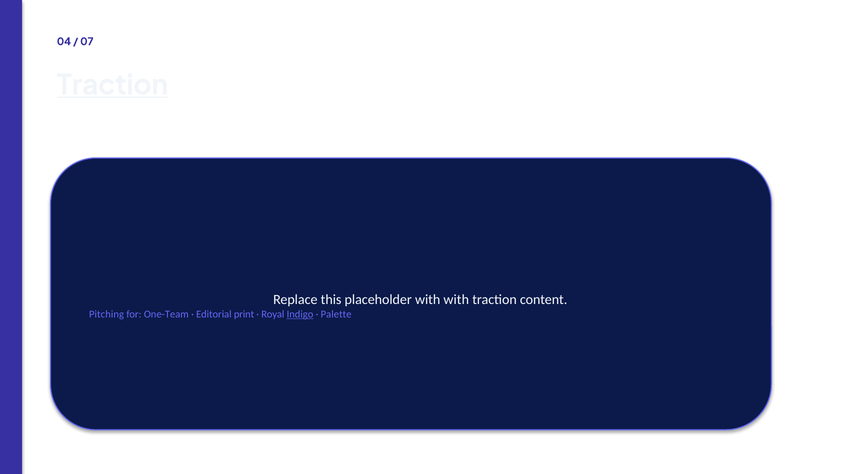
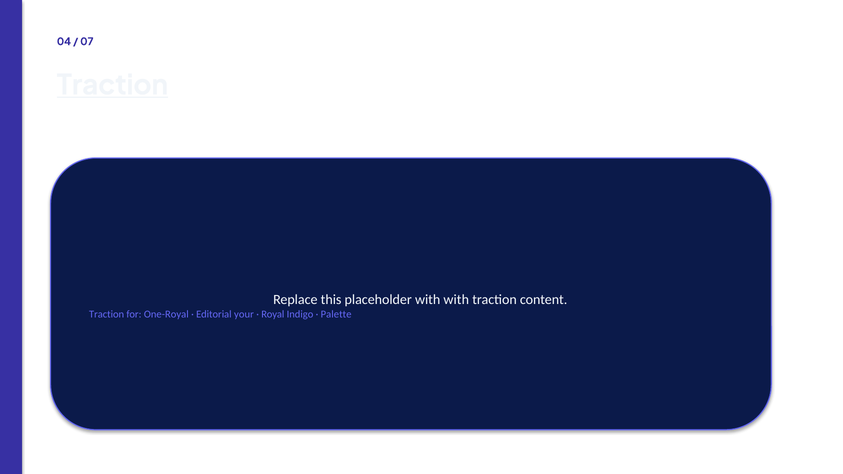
Pitching: Pitching -> Traction (107, 314)
One-Team: One-Team -> One-Royal (166, 314)
print: print -> your (244, 314)
Indigo underline: present -> none (300, 314)
